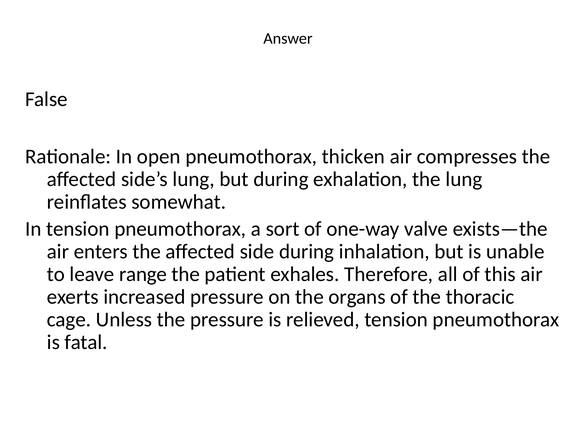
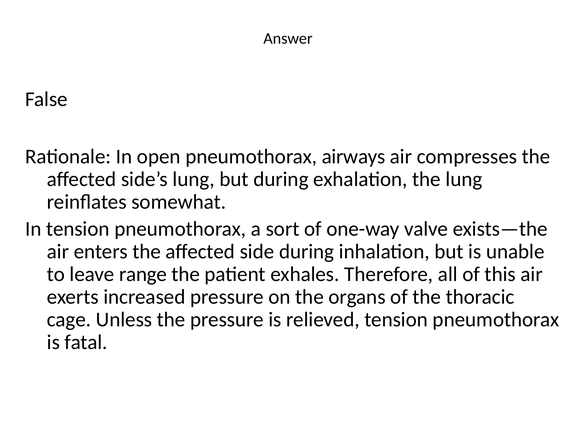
thicken: thicken -> airways (354, 157)
